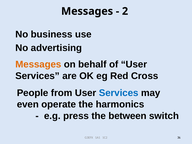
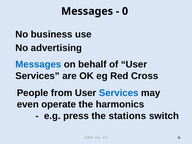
2: 2 -> 0 (125, 11)
Messages colour: orange -> blue (38, 64)
between: between -> stations (127, 116)
